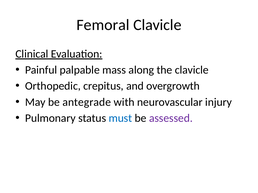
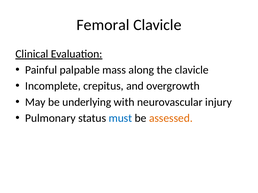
Orthopedic: Orthopedic -> Incomplete (53, 86)
antegrade: antegrade -> underlying (87, 102)
assessed colour: purple -> orange (171, 118)
